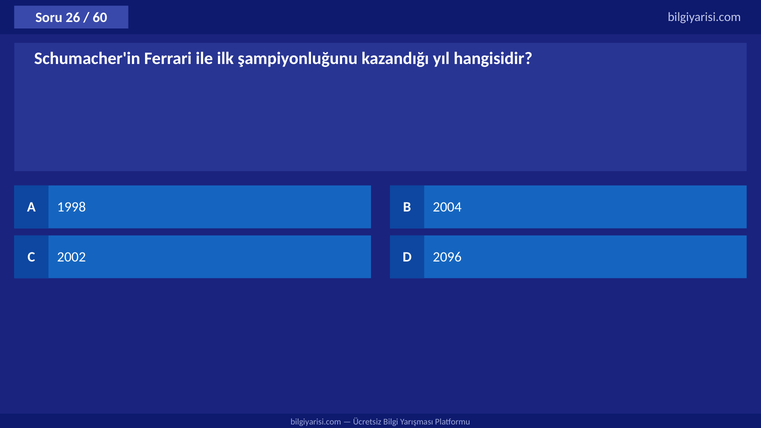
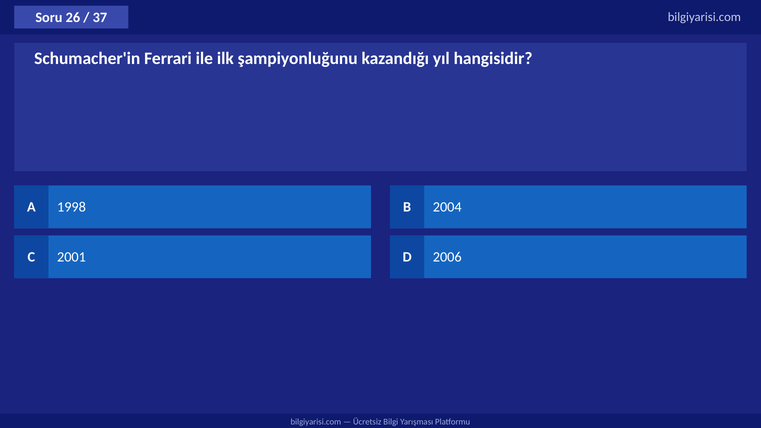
60: 60 -> 37 (100, 17)
2002: 2002 -> 2001 (71, 257)
2096: 2096 -> 2006 (447, 257)
